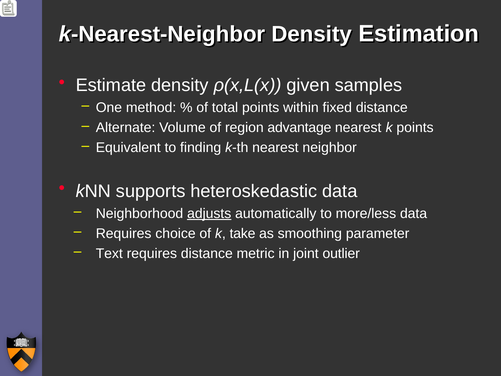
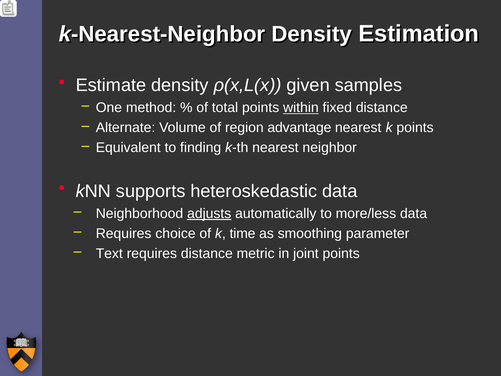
within underline: none -> present (301, 108)
take: take -> time (243, 233)
joint outlier: outlier -> points (341, 253)
